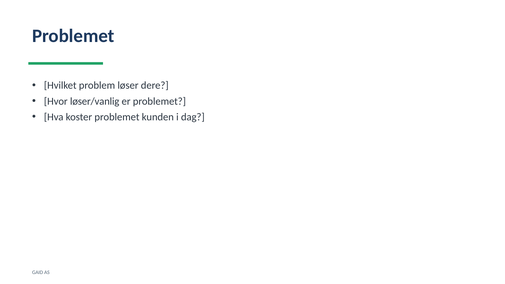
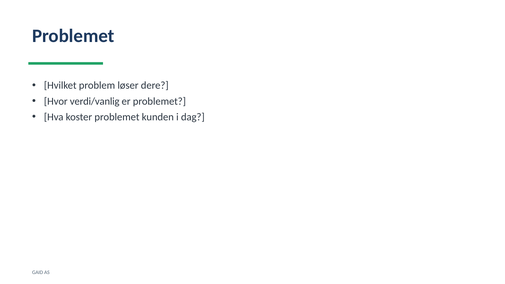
løser/vanlig: løser/vanlig -> verdi/vanlig (95, 101)
